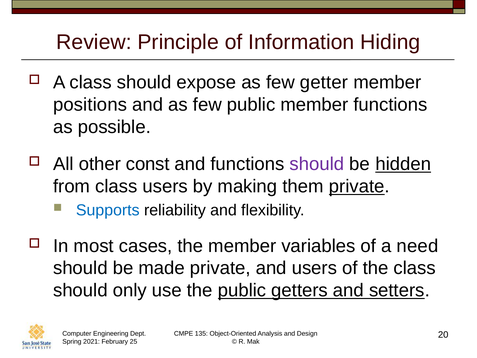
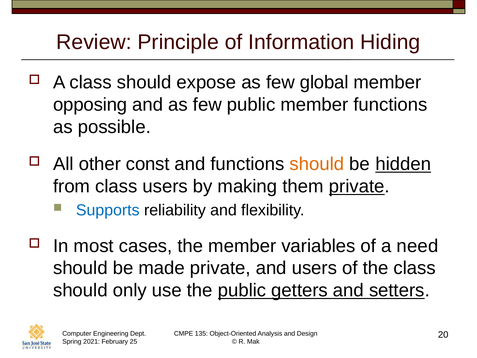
getter: getter -> global (324, 82)
positions: positions -> opposing (90, 105)
should colour: purple -> orange (317, 164)
